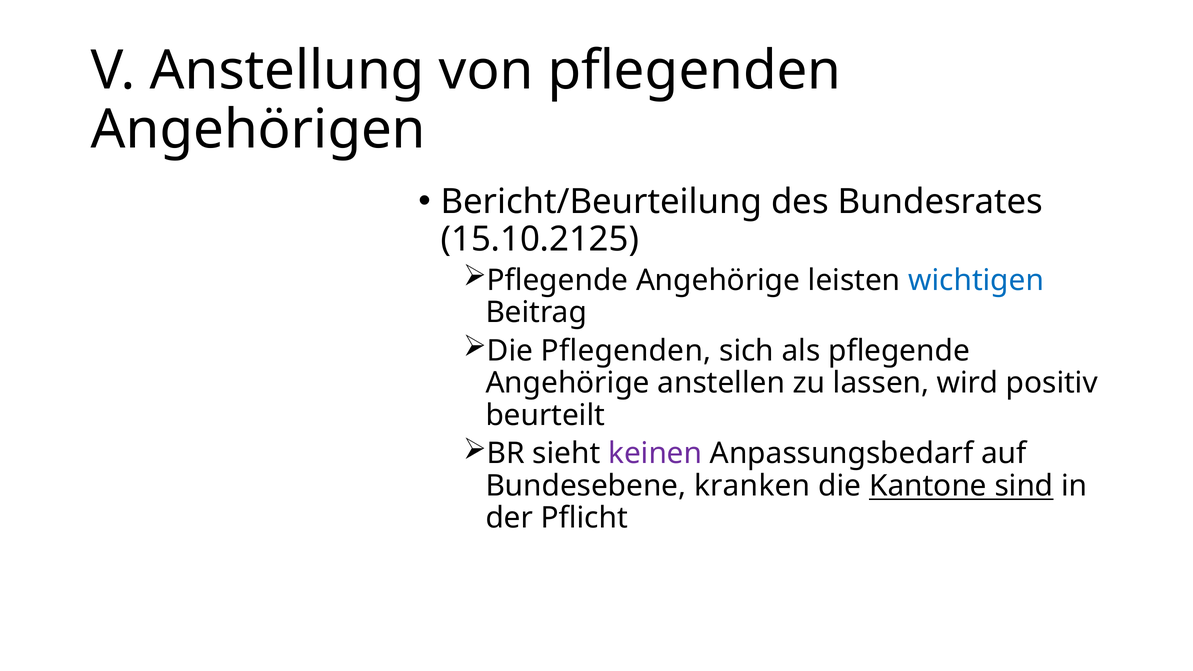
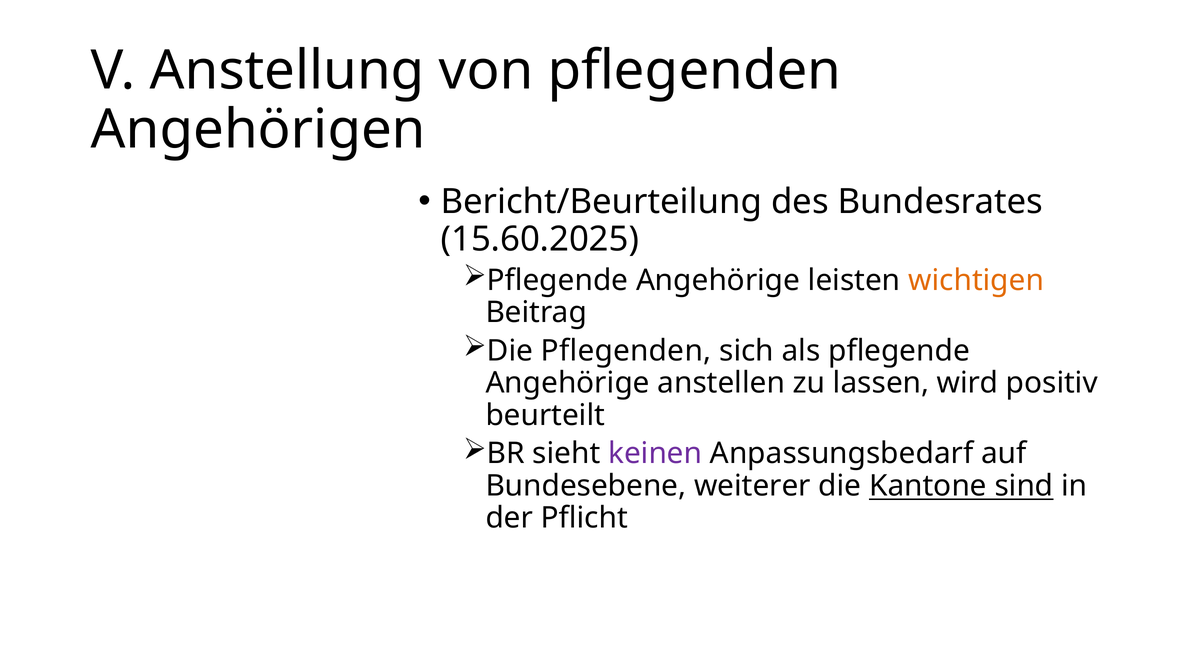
15.10.2125: 15.10.2125 -> 15.60.2025 (540, 239)
wichtigen colour: blue -> orange (976, 280)
kranken: kranken -> weiterer (752, 486)
